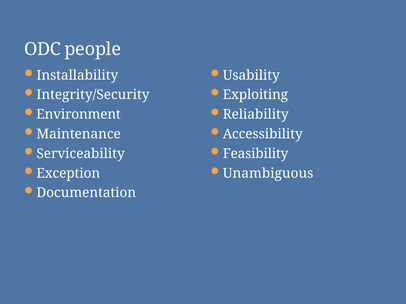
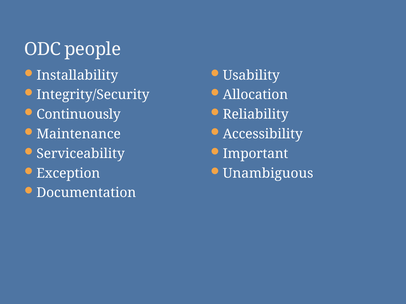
Exploiting: Exploiting -> Allocation (255, 95)
Environment: Environment -> Continuously (79, 115)
Feasibility: Feasibility -> Important (256, 154)
